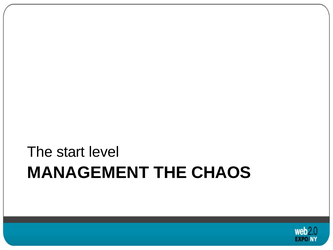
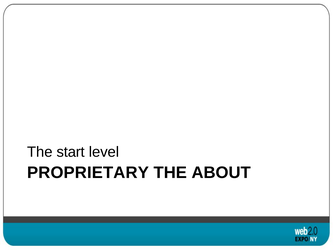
MANAGEMENT: MANAGEMENT -> PROPRIETARY (88, 172)
CHAOS: CHAOS -> ABOUT (221, 172)
